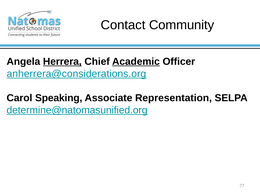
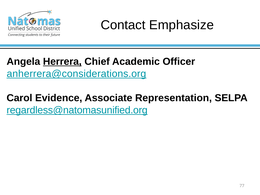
Community: Community -> Emphasize (182, 25)
Academic underline: present -> none (136, 62)
Speaking: Speaking -> Evidence (59, 98)
determine@natomasunified.org: determine@natomasunified.org -> regardless@natomasunified.org (77, 110)
